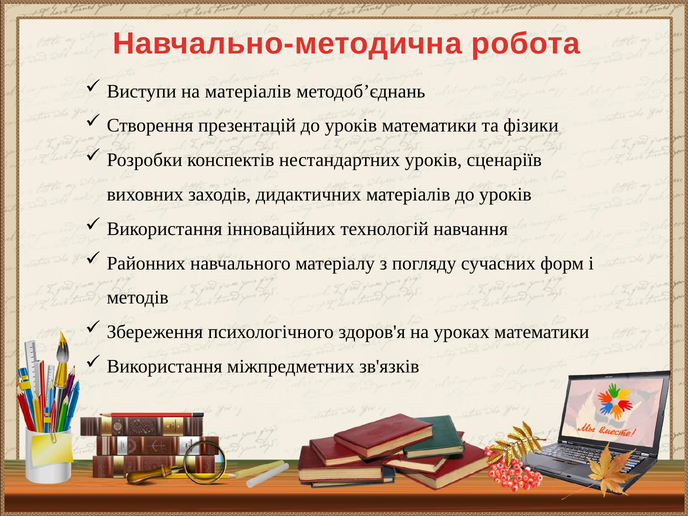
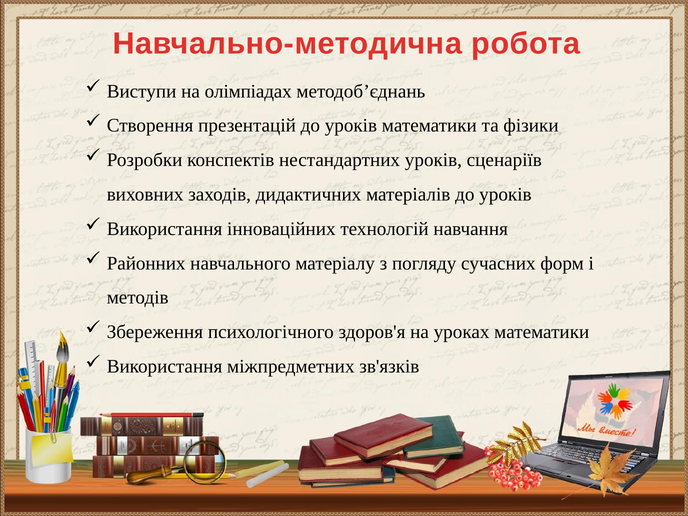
на матеріалів: матеріалів -> олімпіадах (248, 91)
